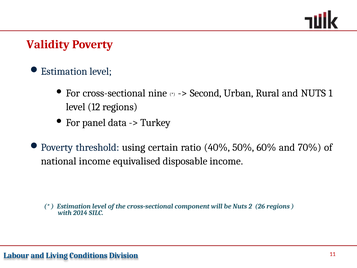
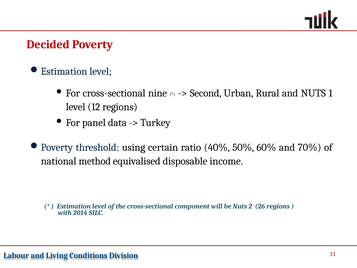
Validity: Validity -> Decided (48, 44)
national income: income -> method (95, 161)
